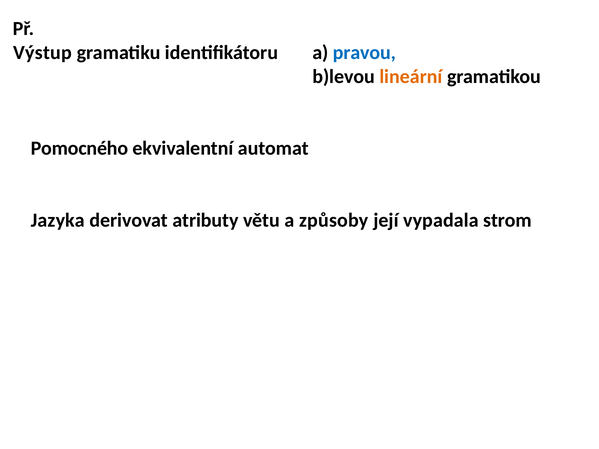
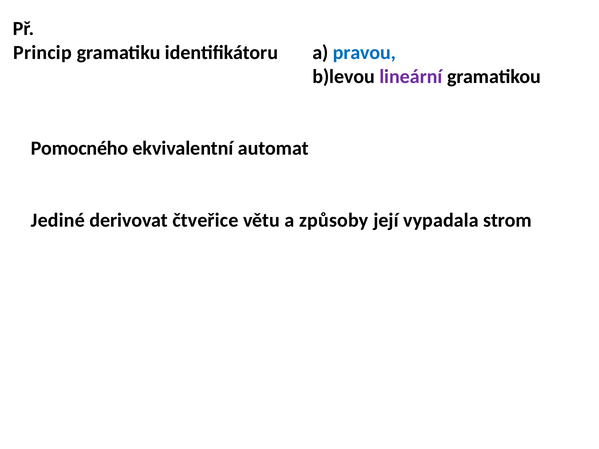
Výstup: Výstup -> Princip (43, 53)
lineární colour: orange -> purple (411, 77)
Jazyka: Jazyka -> Jediné (58, 220)
atributy: atributy -> čtveřice (205, 220)
